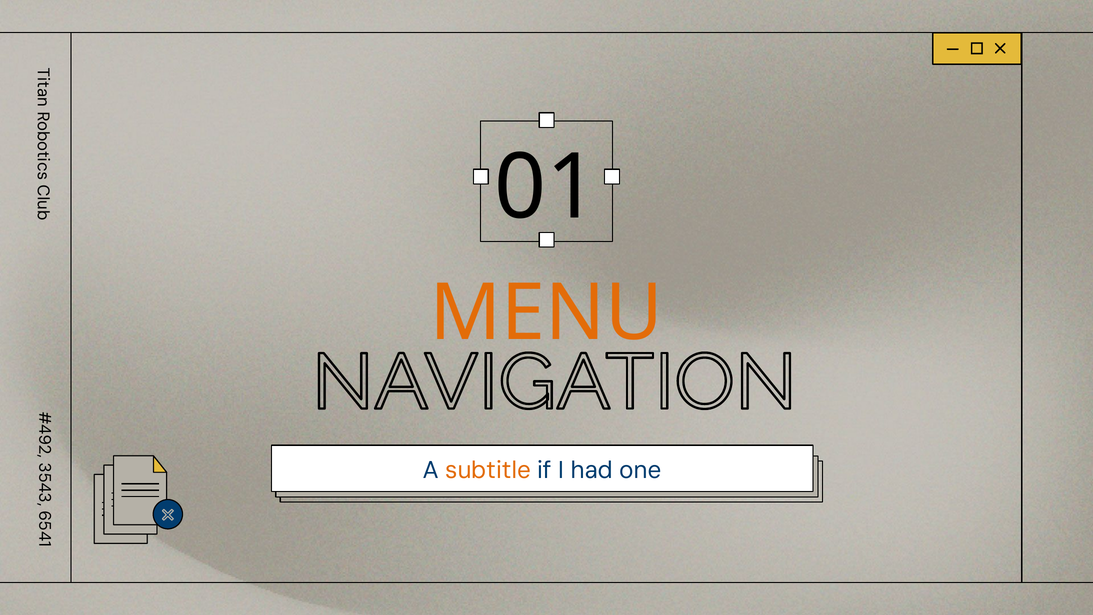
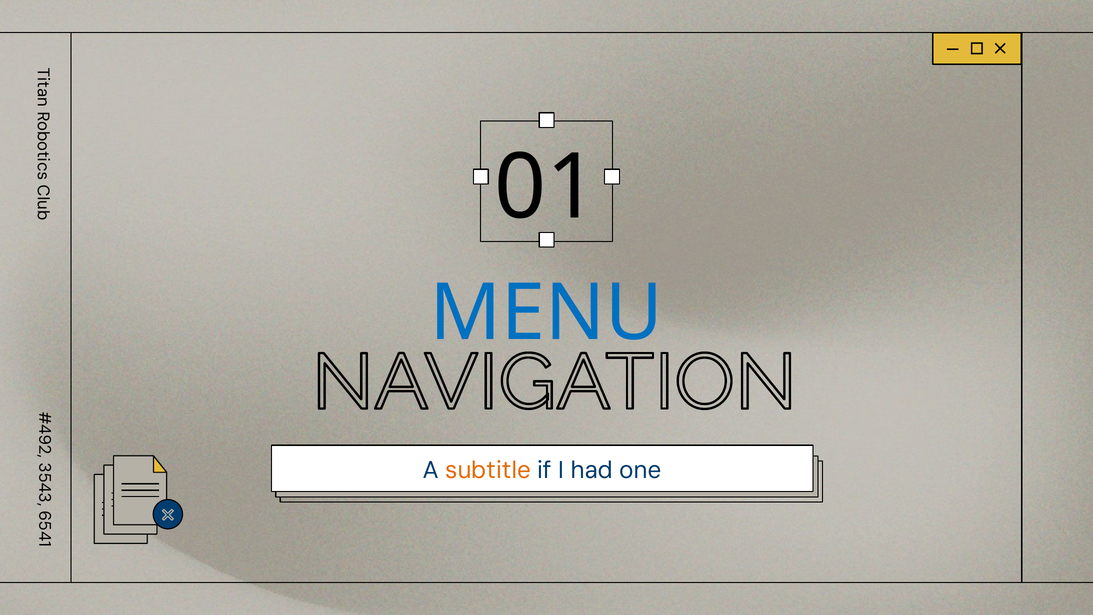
MENU colour: orange -> blue (546, 313)
